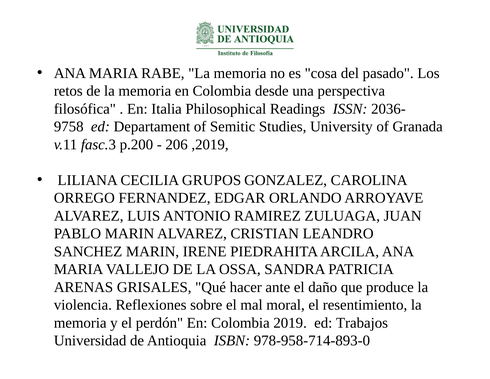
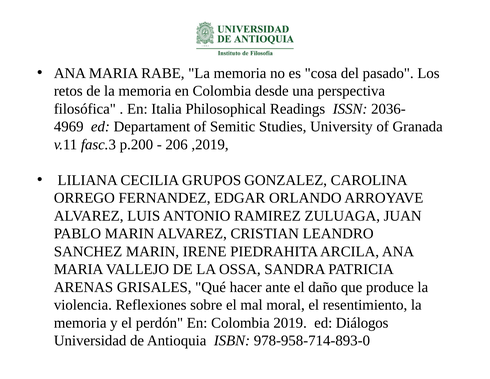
9758: 9758 -> 4969 (69, 127)
Trabajos: Trabajos -> Diálogos (362, 323)
